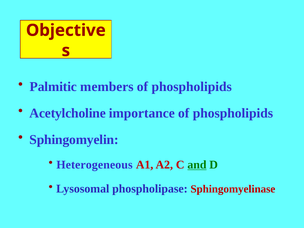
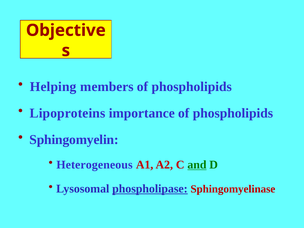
Palmitic: Palmitic -> Helping (53, 87)
Acetylcholine: Acetylcholine -> Lipoproteins (67, 113)
phospholipase underline: none -> present (150, 189)
